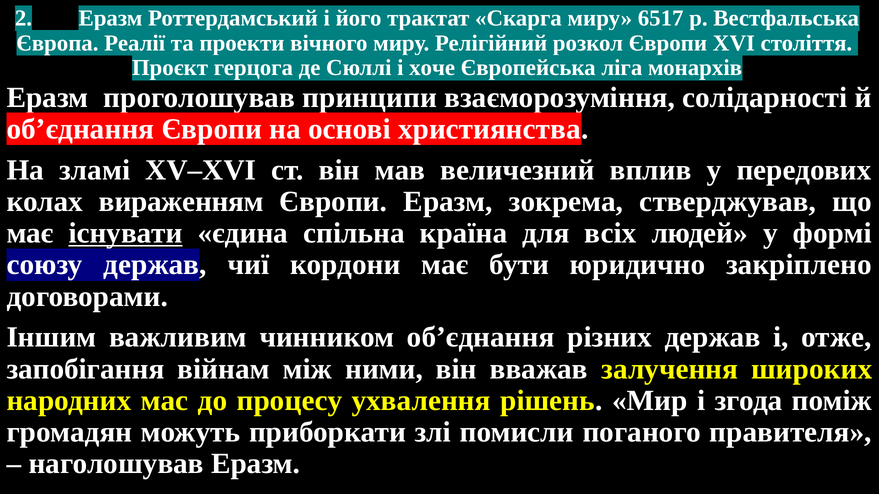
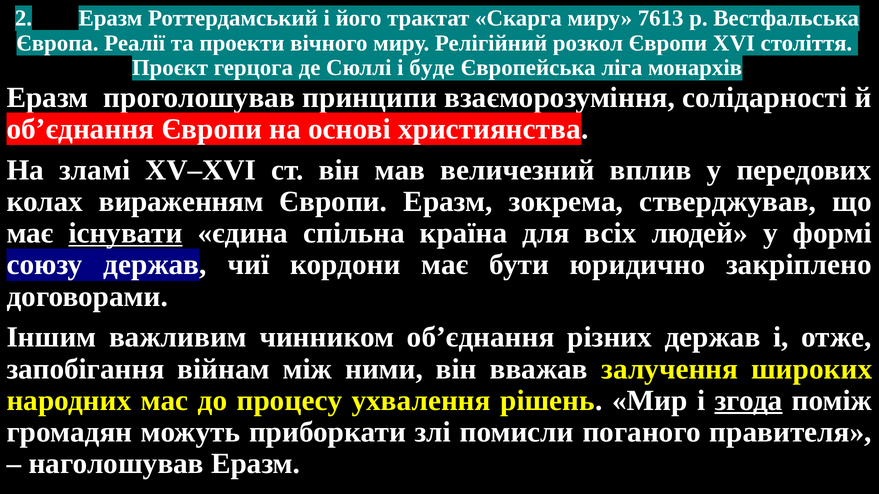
6517: 6517 -> 7613 (661, 18)
хоче: хоче -> буде (432, 68)
згода underline: none -> present (749, 401)
